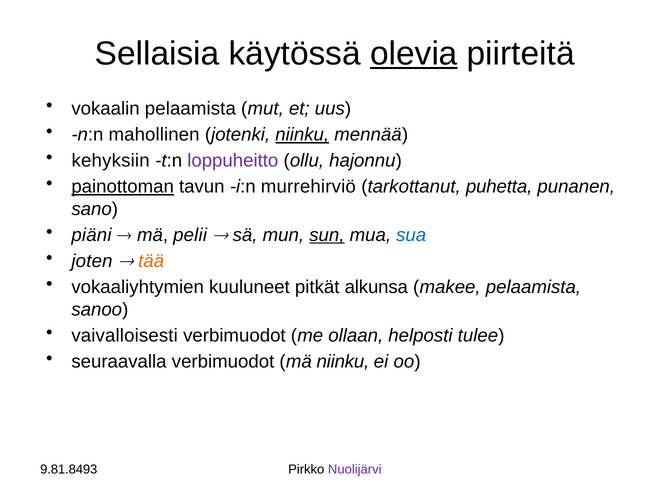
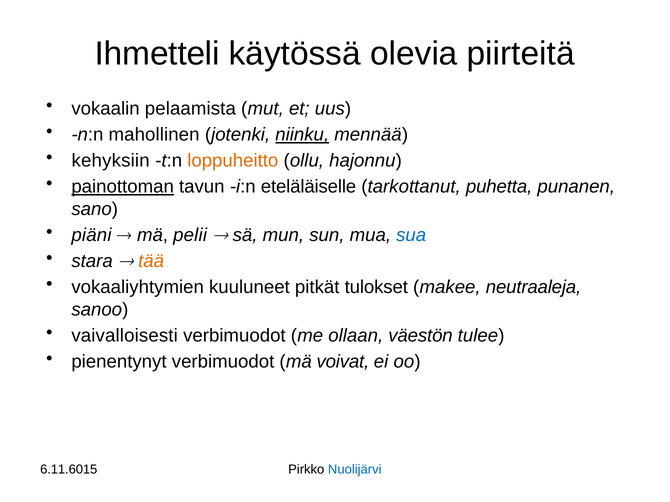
Sellaisia: Sellaisia -> Ihmetteli (157, 54)
olevia underline: present -> none (414, 54)
loppuheitto colour: purple -> orange (233, 161)
murrehirviö: murrehirviö -> eteläläiselle (309, 187)
sun underline: present -> none (327, 235)
joten: joten -> stara (92, 261)
alkunsa: alkunsa -> tulokset (376, 287)
makee pelaamista: pelaamista -> neutraaleja (534, 287)
helposti: helposti -> väestön (421, 336)
seuraavalla: seuraavalla -> pienentynyt (119, 362)
mä niinku: niinku -> voivat (343, 362)
9.81.8493: 9.81.8493 -> 6.11.6015 (69, 470)
Nuolijärvi colour: purple -> blue (355, 470)
